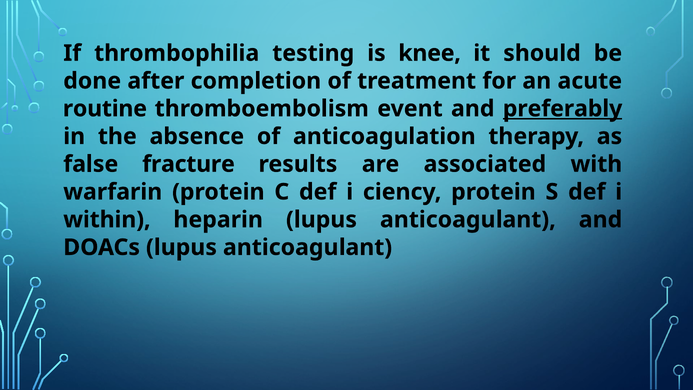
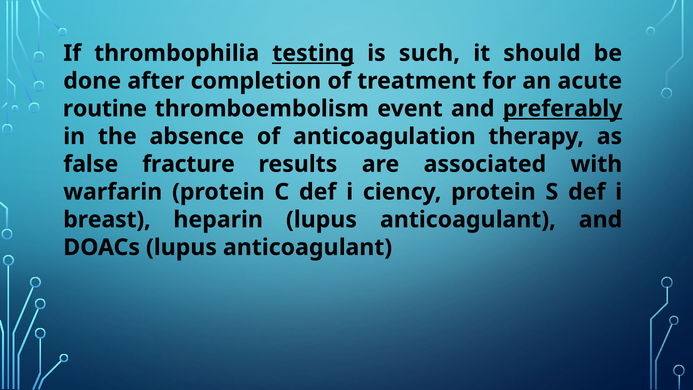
testing underline: none -> present (313, 53)
knee: knee -> such (429, 53)
within: within -> breast (107, 220)
